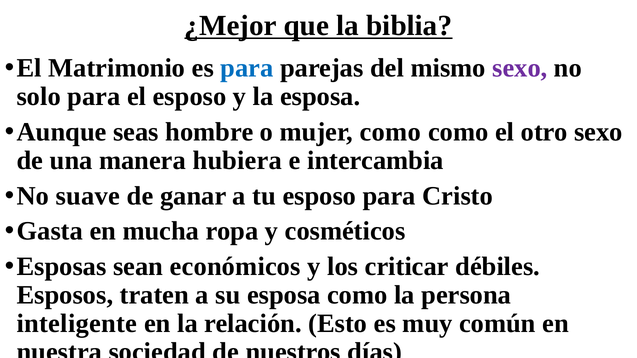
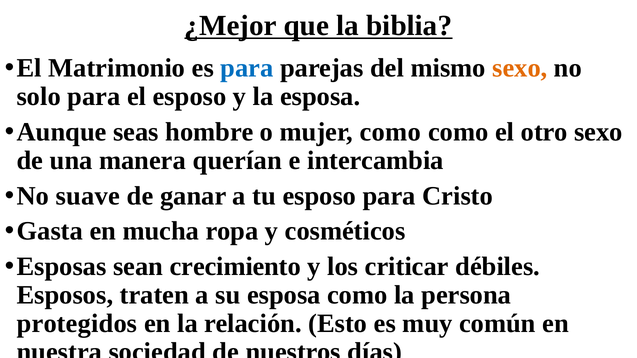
sexo colour: purple -> orange (520, 68)
hubiera: hubiera -> querían (237, 161)
económicos: económicos -> crecimiento (235, 267)
inteligente: inteligente -> protegidos (77, 324)
